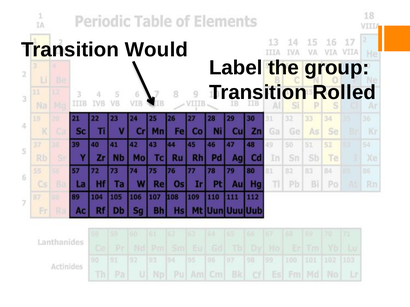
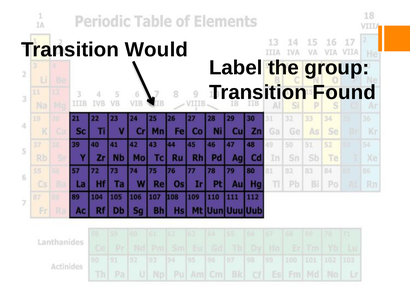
Rolled: Rolled -> Found (344, 92)
